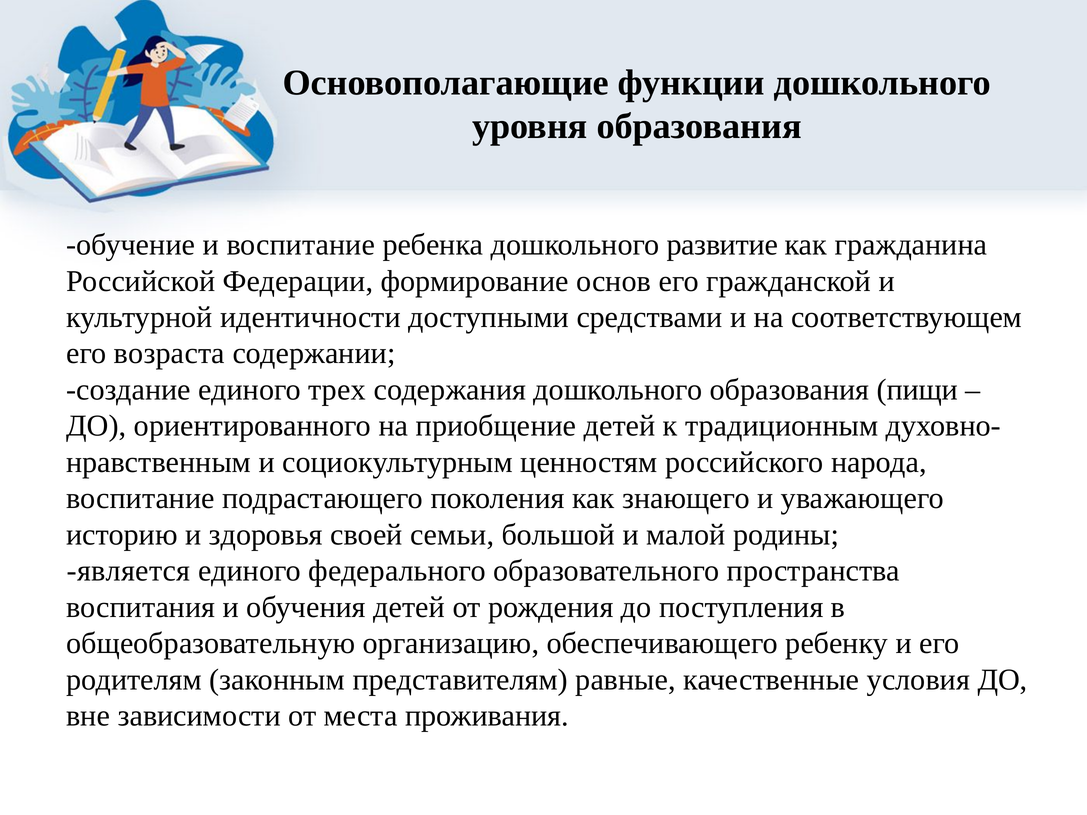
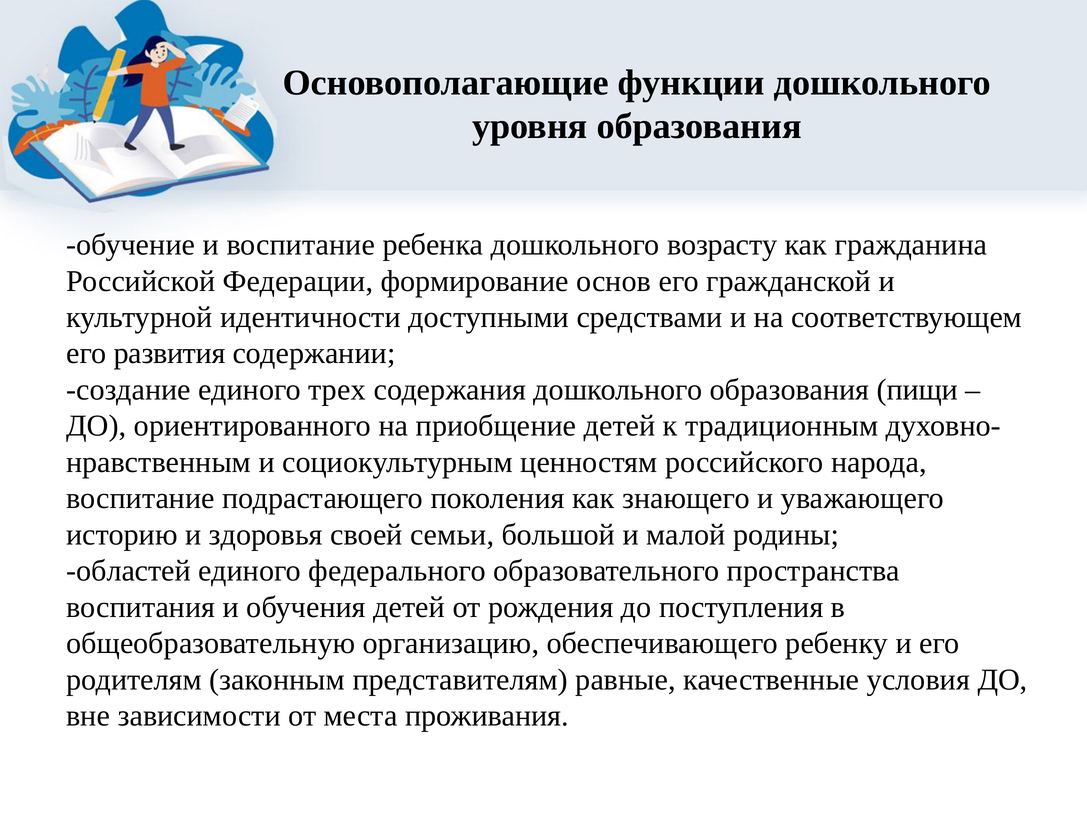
развитие: развитие -> возрасту (722, 245)
возраста: возраста -> развития (170, 354)
является: является -> областей (129, 571)
